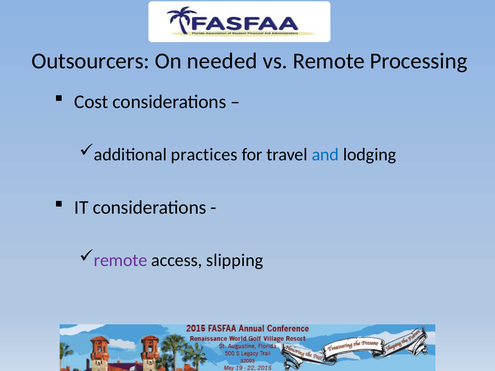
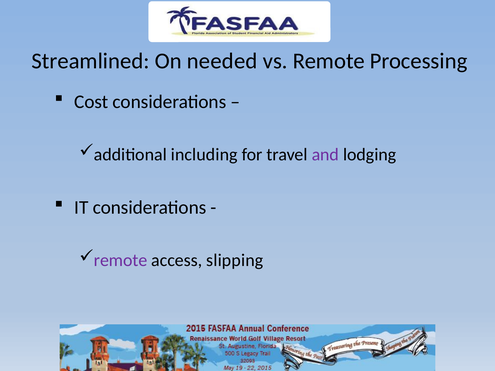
Outsourcers: Outsourcers -> Streamlined (90, 61)
practices: practices -> including (204, 155)
and colour: blue -> purple (325, 155)
